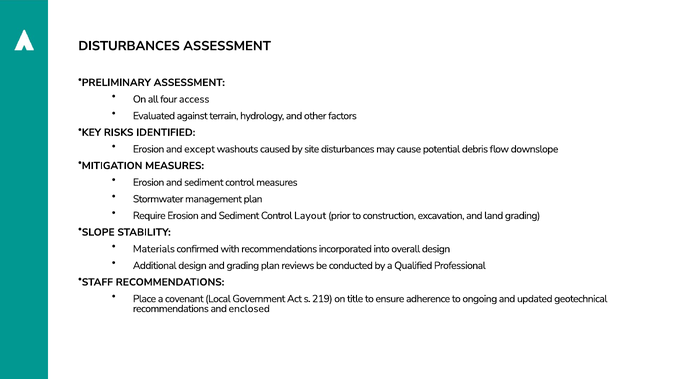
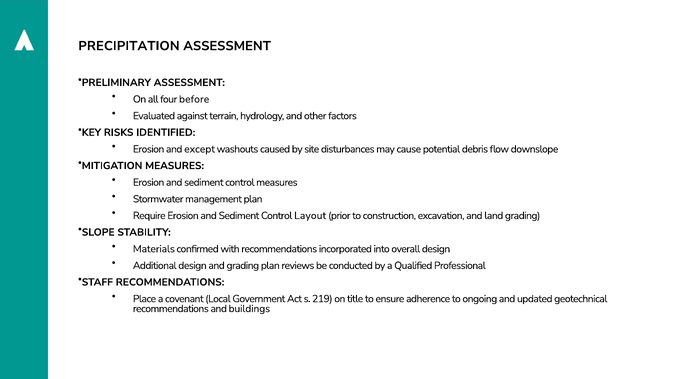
DISTURBANCES: DISTURBANCES -> PRECIPITATION (129, 46)
access: access -> before (194, 99)
enclosed: enclosed -> buildings (249, 308)
